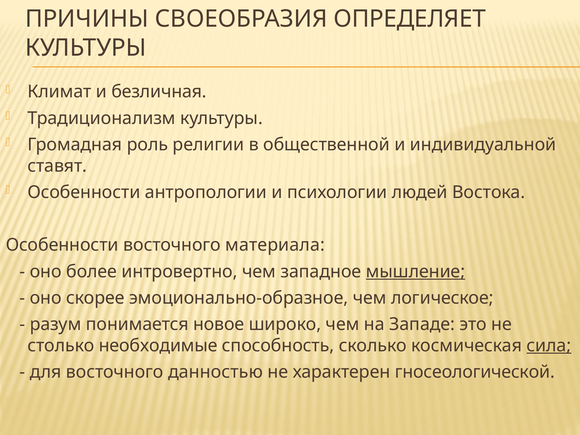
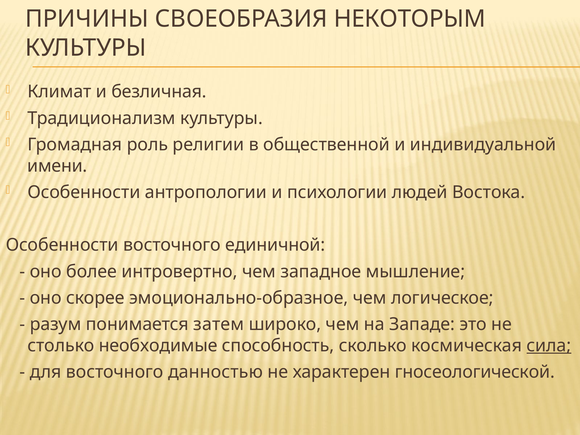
ОПРЕДЕЛЯЕТ: ОПРЕДЕЛЯЕТ -> НЕКОТОРЫМ (410, 19)
ставят: ставят -> имени (57, 166)
материала: материала -> единичной (275, 245)
мышление underline: present -> none (416, 272)
новое: новое -> затем (219, 324)
